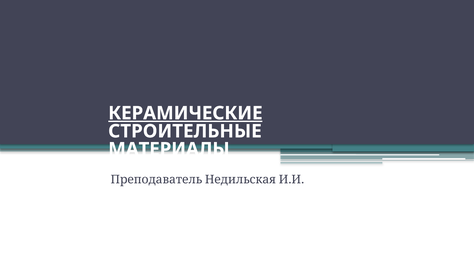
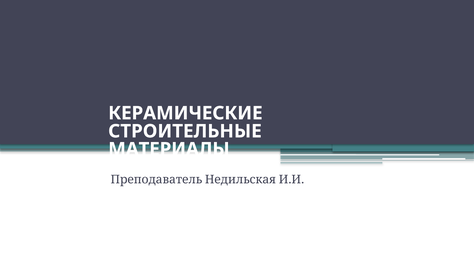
КЕРАМИЧЕСКИЕ underline: present -> none (185, 113)
